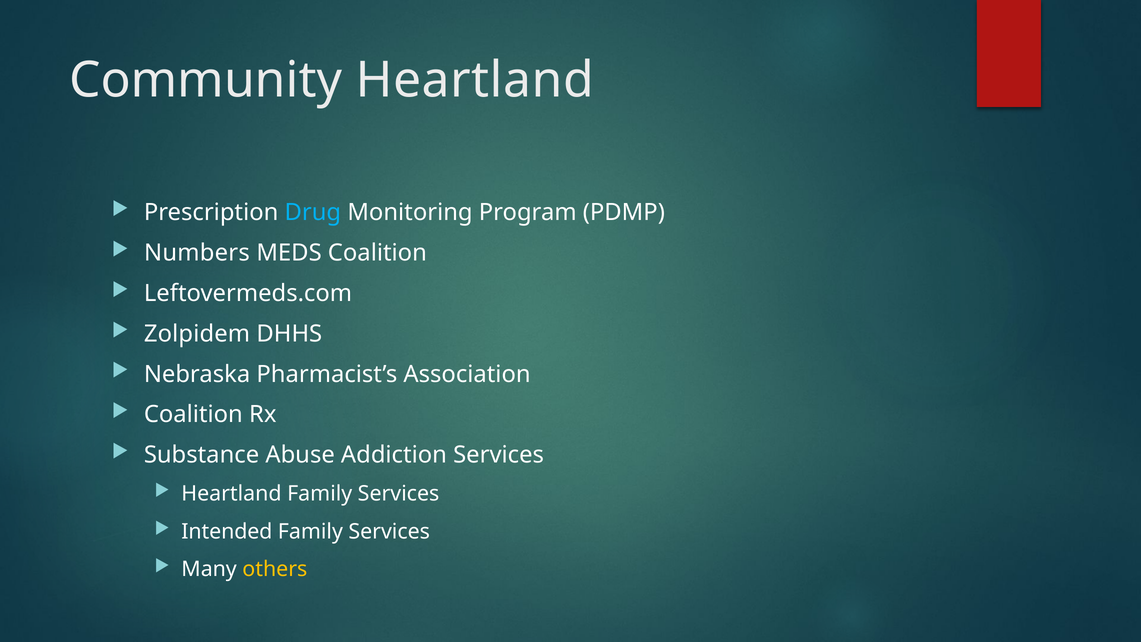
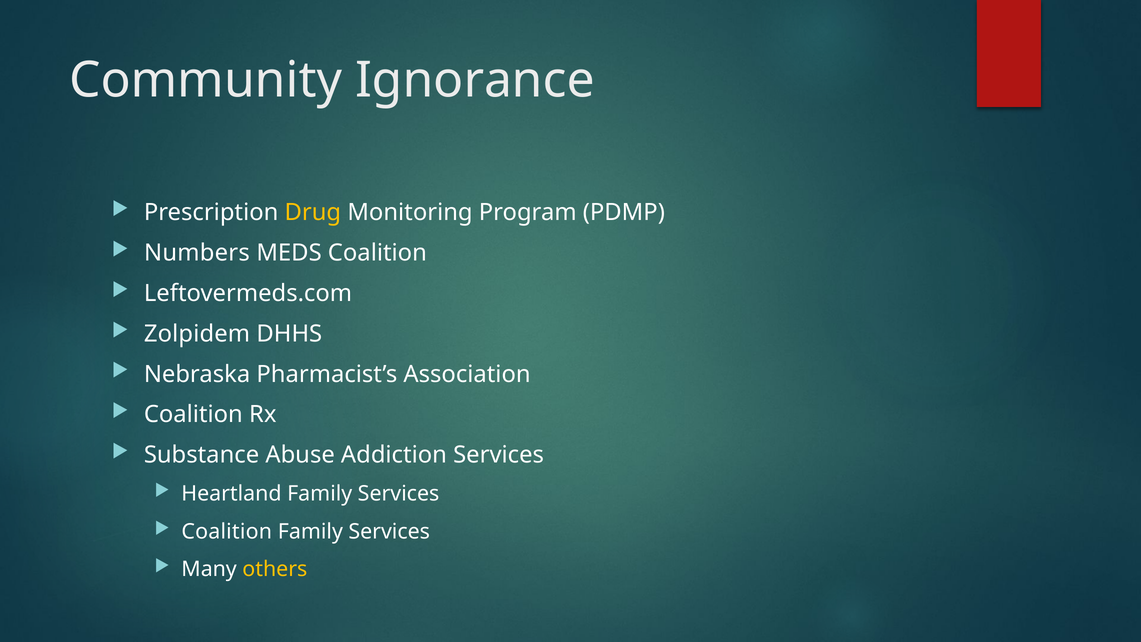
Community Heartland: Heartland -> Ignorance (475, 80)
Drug colour: light blue -> yellow (313, 212)
Intended: Intended -> Coalition (227, 531)
